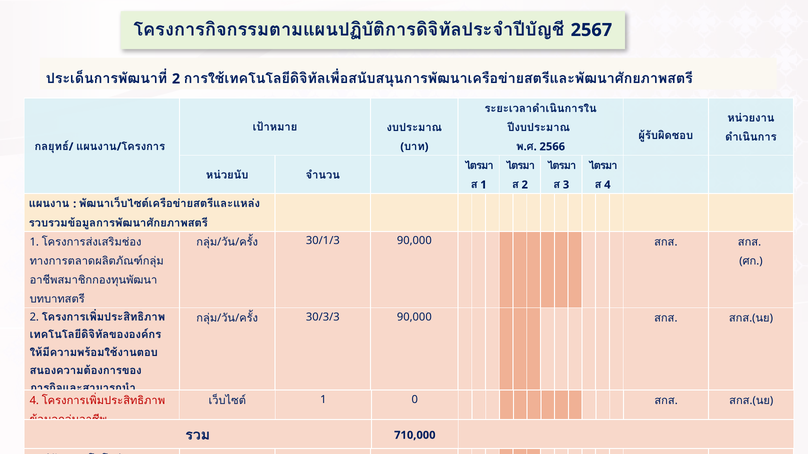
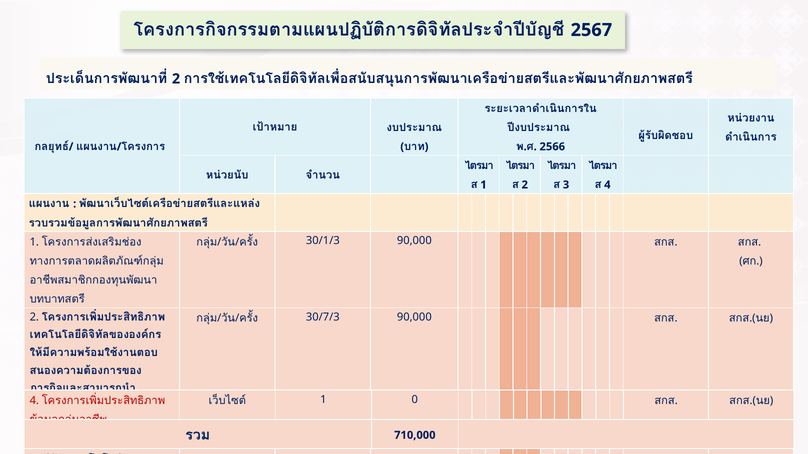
30/3/3: 30/3/3 -> 30/7/3 (323, 317)
